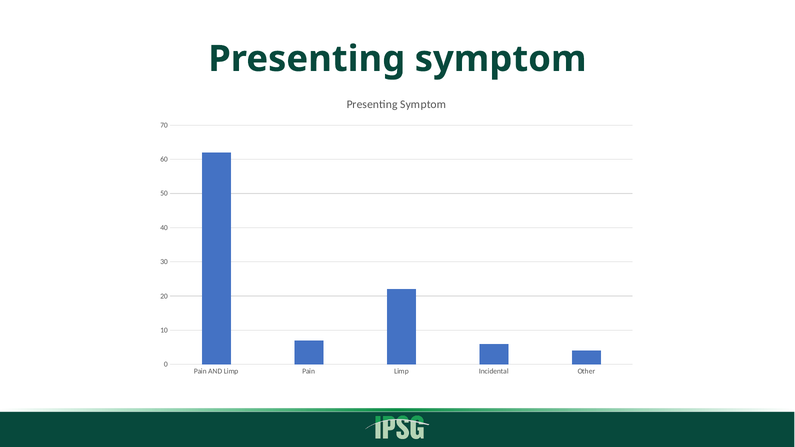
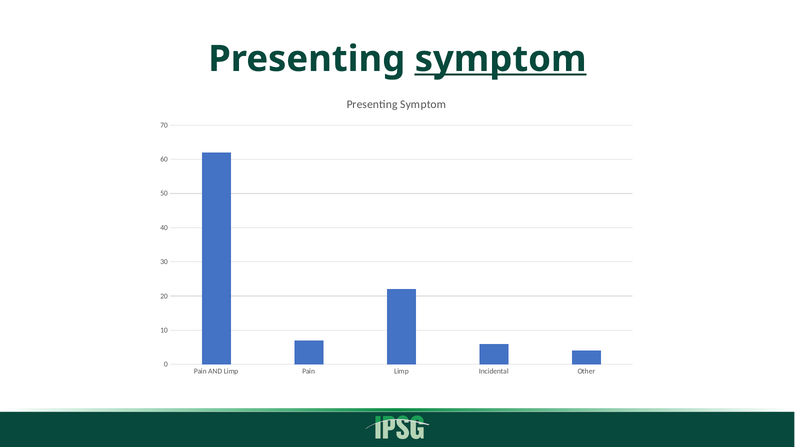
symptom underline: none -> present (501, 59)
